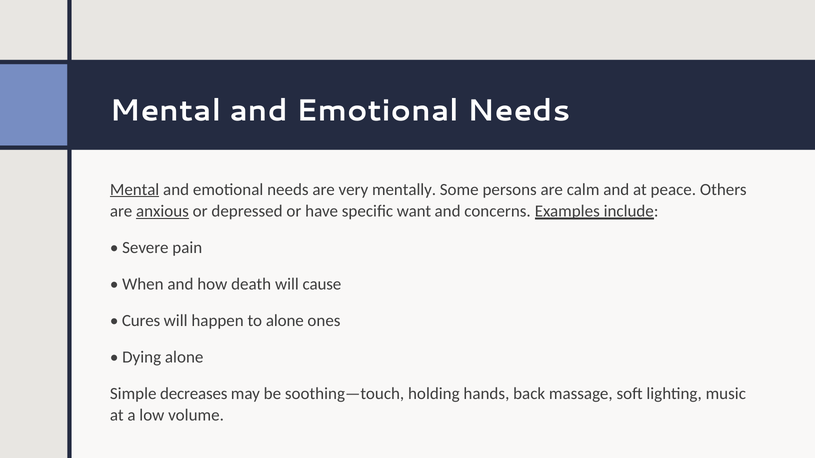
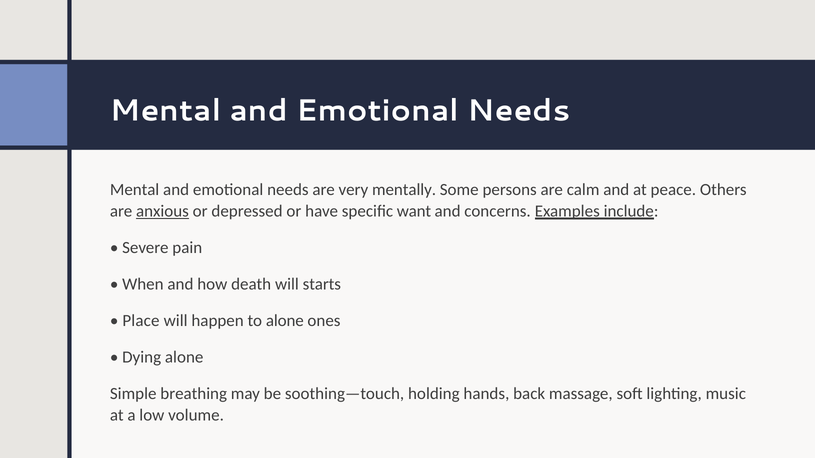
Mental underline: present -> none (135, 190)
cause: cause -> starts (322, 284)
Cures: Cures -> Place (141, 321)
decreases: decreases -> breathing (194, 394)
